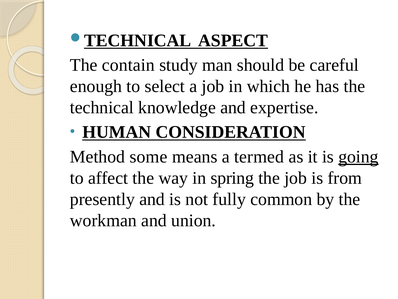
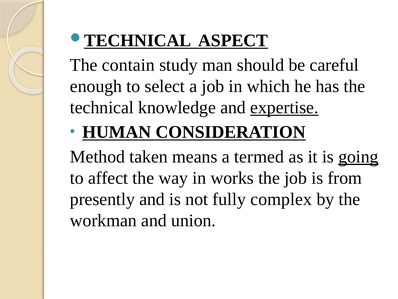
expertise underline: none -> present (284, 107)
some: some -> taken (149, 156)
spring: spring -> works (232, 178)
common: common -> complex (281, 199)
